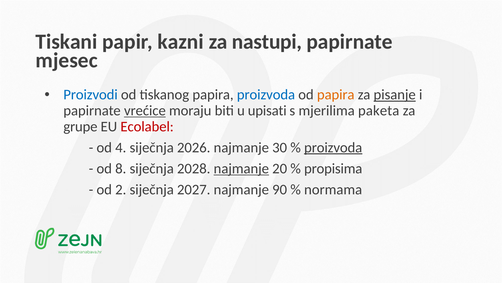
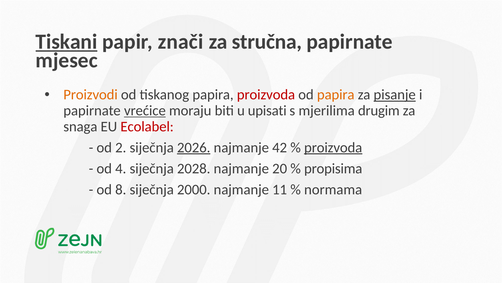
Tiskani underline: none -> present (66, 42)
kazni: kazni -> znači (181, 42)
nastupi: nastupi -> stručna (267, 42)
Proizvodi colour: blue -> orange (91, 95)
proizvoda colour: blue -> red (266, 95)
paketa: paketa -> drugim (379, 110)
grupe: grupe -> snaga (80, 126)
4: 4 -> 2 (121, 147)
2026 underline: none -> present (194, 147)
30: 30 -> 42 (280, 147)
8: 8 -> 4 (121, 168)
najmanje underline: present -> none (241, 168)
2: 2 -> 8 (121, 189)
2027: 2027 -> 2000 (194, 189)
90: 90 -> 11 (280, 189)
